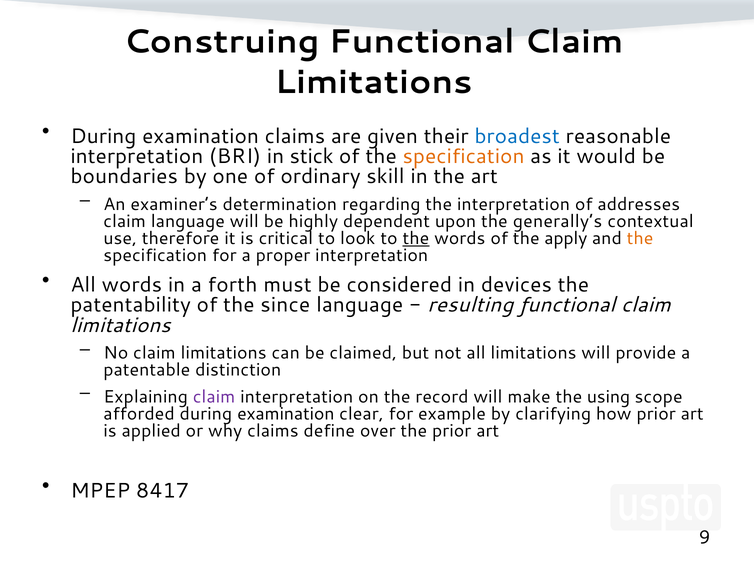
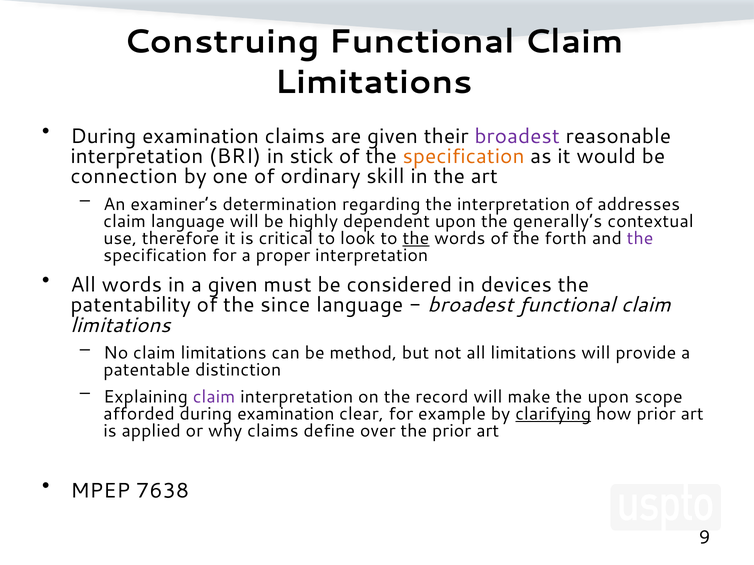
broadest colour: blue -> purple (517, 136)
boundaries: boundaries -> connection (124, 177)
apply: apply -> forth (566, 239)
the colour: orange -> purple (640, 239)
a forth: forth -> given (233, 285)
resulting: resulting -> broadest (470, 305)
claimed: claimed -> method (363, 353)
the using: using -> upon (608, 397)
clarifying underline: none -> present (553, 414)
8417: 8417 -> 7638 (163, 491)
